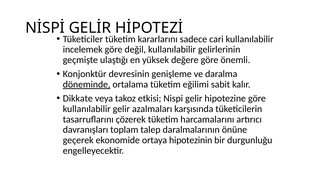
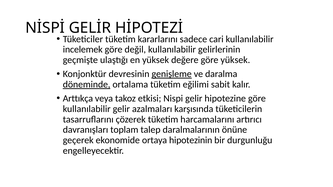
göre önemli: önemli -> yüksek (235, 60)
genişleme underline: none -> present (172, 74)
Dikkate: Dikkate -> Arttıkça (78, 99)
